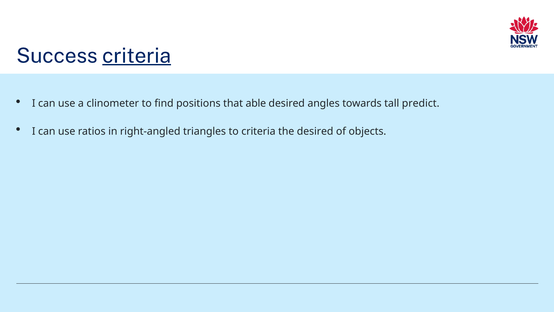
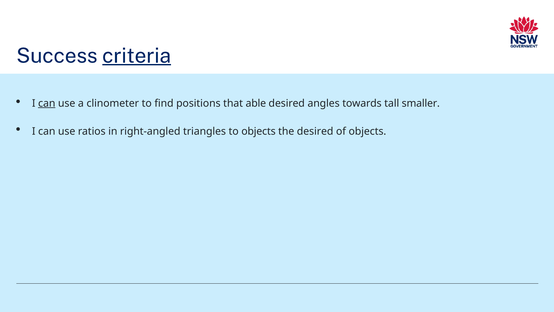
can underline: none -> present (47, 103)
predict: predict -> smaller (421, 103)
to criteria: criteria -> objects (258, 131)
